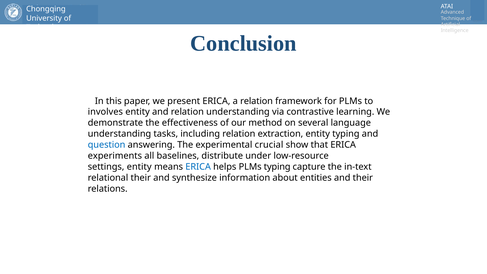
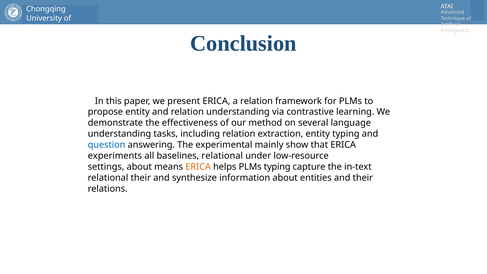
involves: involves -> propose (105, 112)
crucial: crucial -> mainly (269, 145)
baselines distribute: distribute -> relational (222, 156)
settings entity: entity -> about (139, 167)
ERICA colour: blue -> orange (198, 167)
